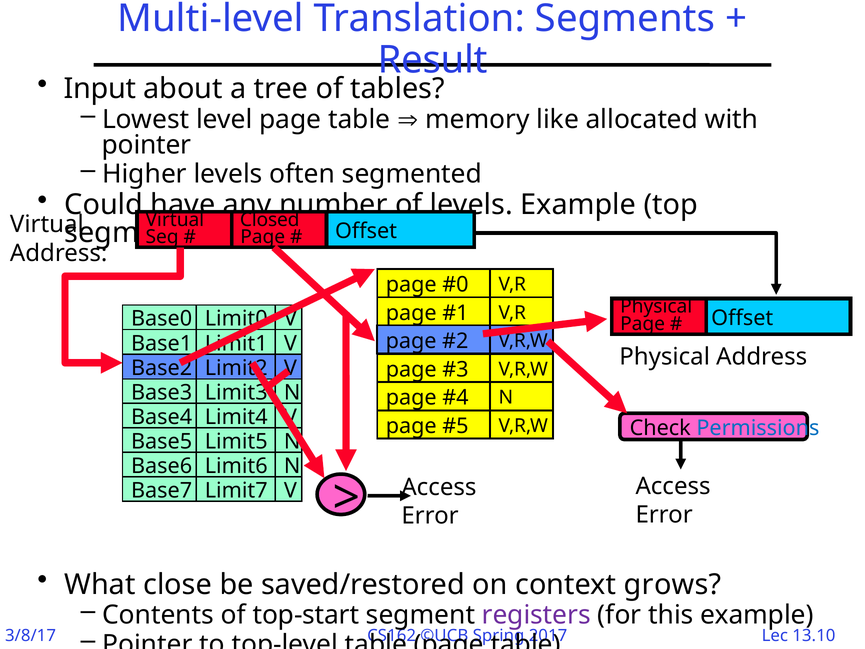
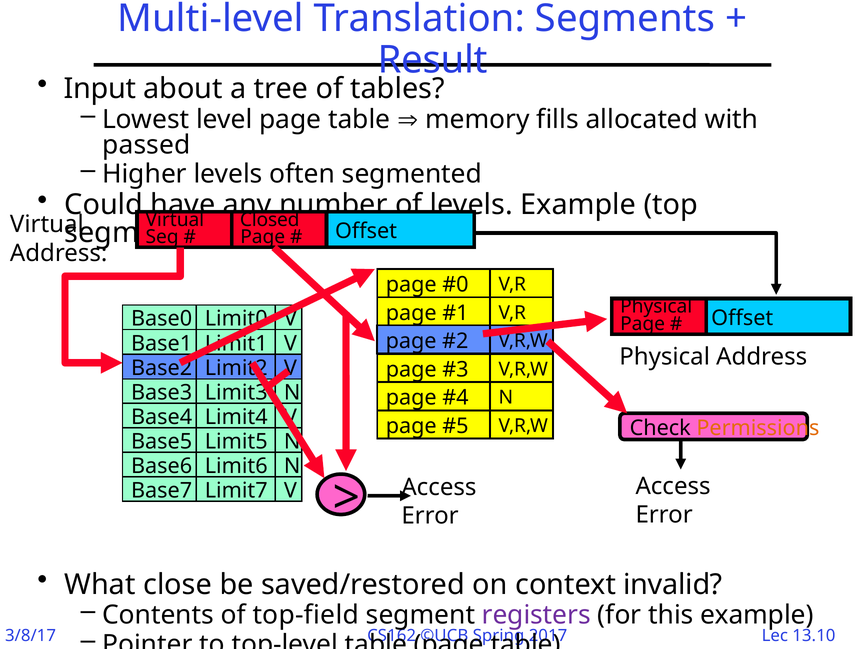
like: like -> fills (558, 119)
pointer: pointer -> passed (146, 145)
Permissions colour: blue -> orange (758, 428)
grows: grows -> invalid (673, 584)
top-start: top-start -> top-field (306, 615)
